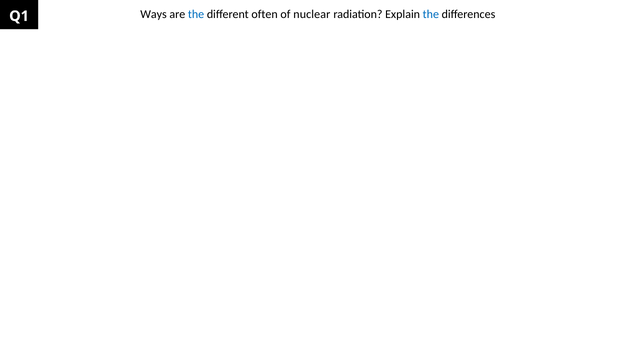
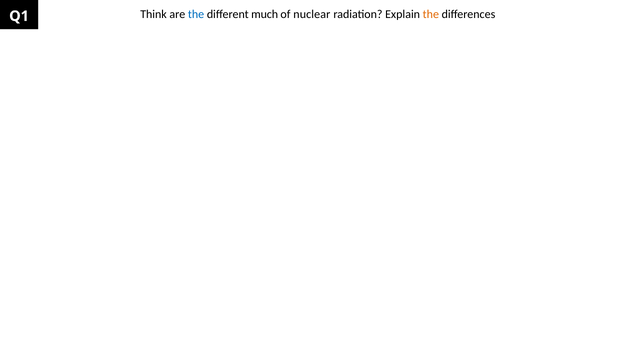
Ways: Ways -> Think (154, 14)
often: often -> much (265, 14)
the colour: blue -> orange (431, 14)
